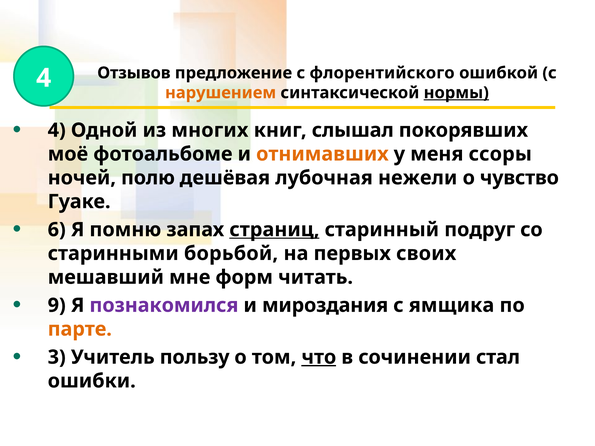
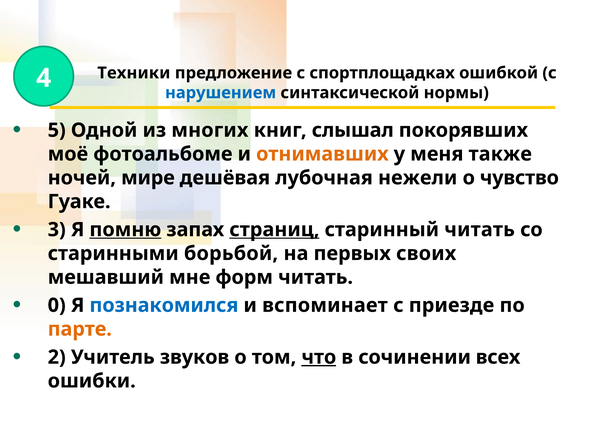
Отзывов: Отзывов -> Техники (134, 73)
флорентийского: флорентийского -> спортплощадках (382, 73)
нарушением colour: orange -> blue (221, 93)
нормы underline: present -> none (456, 93)
4: 4 -> 5 (57, 130)
ссоры: ссоры -> также (500, 154)
полю: полю -> мире (148, 178)
6: 6 -> 3 (57, 230)
помню underline: none -> present (125, 230)
старинный подруг: подруг -> читать (480, 230)
9: 9 -> 0 (57, 305)
познакомился colour: purple -> blue (164, 305)
мироздания: мироздания -> вспоминает (325, 305)
ямщика: ямщика -> приезде (452, 305)
3: 3 -> 2 (57, 357)
пользу: пользу -> звуков (195, 357)
стал: стал -> всех (498, 357)
